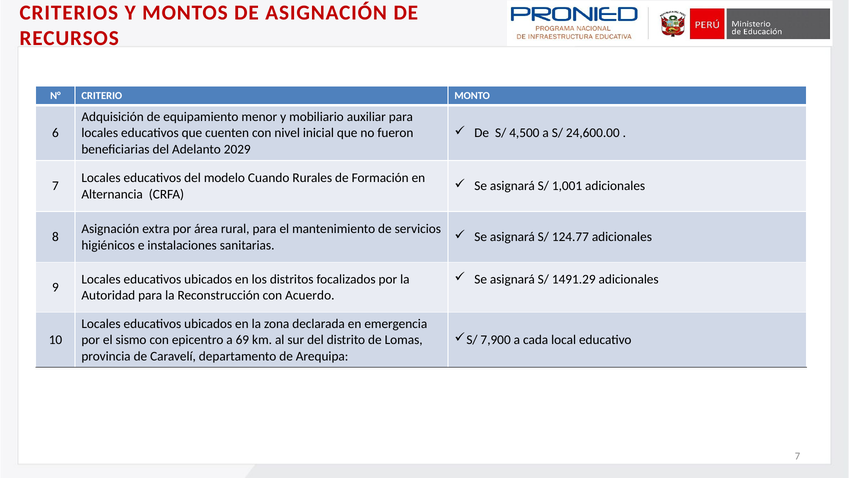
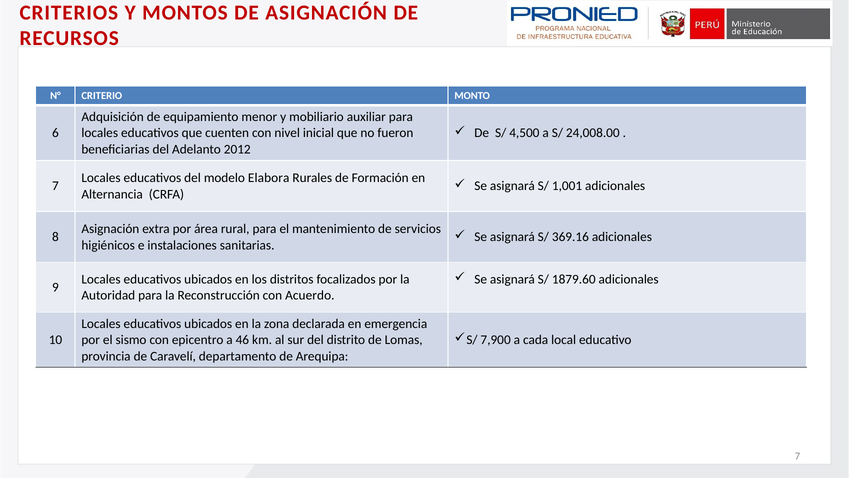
24,600.00: 24,600.00 -> 24,008.00 (593, 133)
2029: 2029 -> 2012 (237, 149)
Cuando: Cuando -> Elabora (269, 178)
124.77: 124.77 -> 369.16 (570, 237)
1491.29: 1491.29 -> 1879.60 (574, 279)
69: 69 -> 46 (242, 340)
